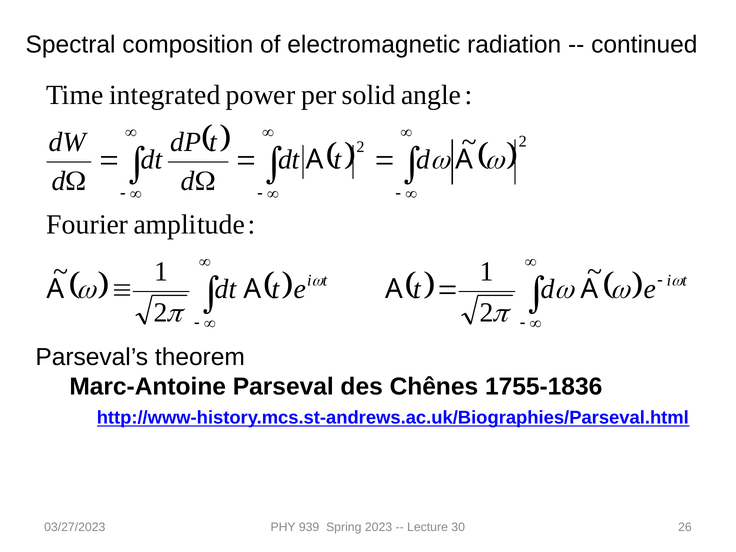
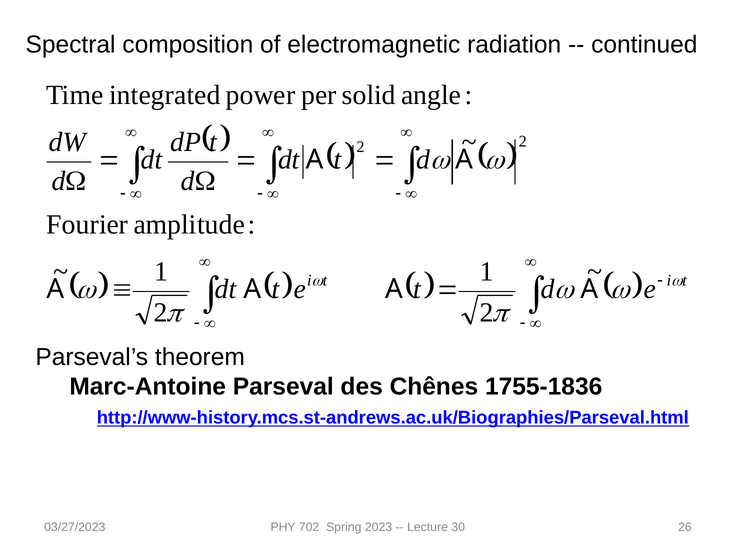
939: 939 -> 702 (309, 527)
